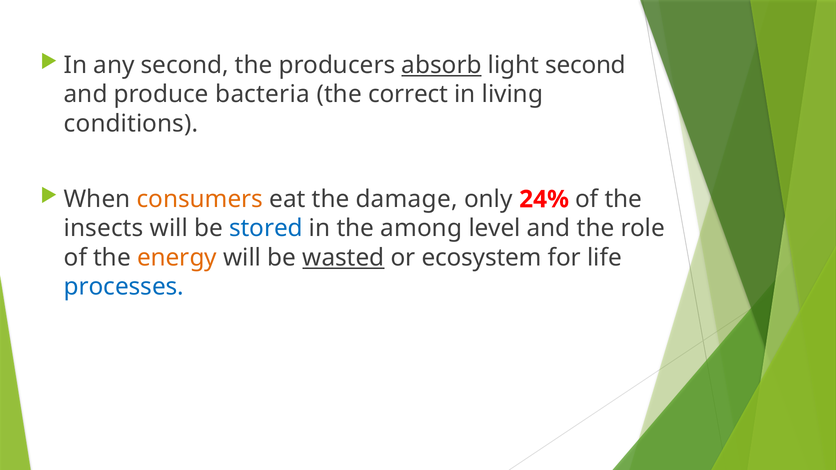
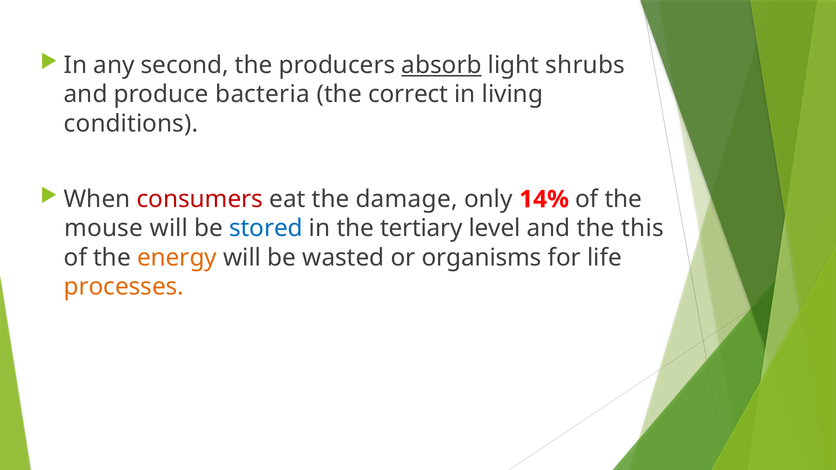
light second: second -> shrubs (585, 65)
consumers colour: orange -> red (200, 199)
24%: 24% -> 14% (544, 199)
insects: insects -> mouse (104, 229)
among: among -> tertiary (421, 229)
role: role -> this (642, 229)
wasted underline: present -> none (343, 258)
ecosystem: ecosystem -> organisms (482, 258)
processes colour: blue -> orange (124, 287)
